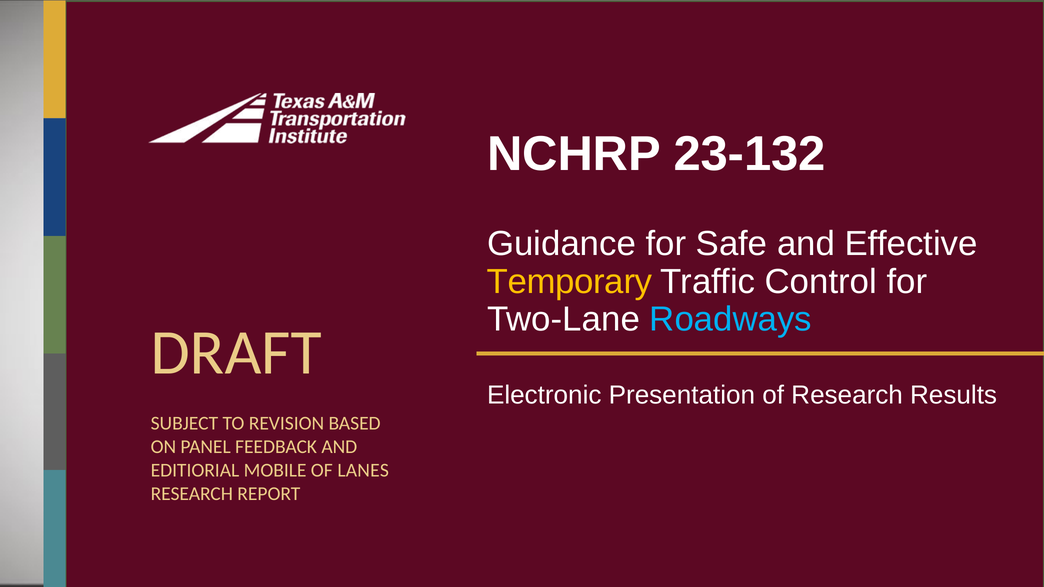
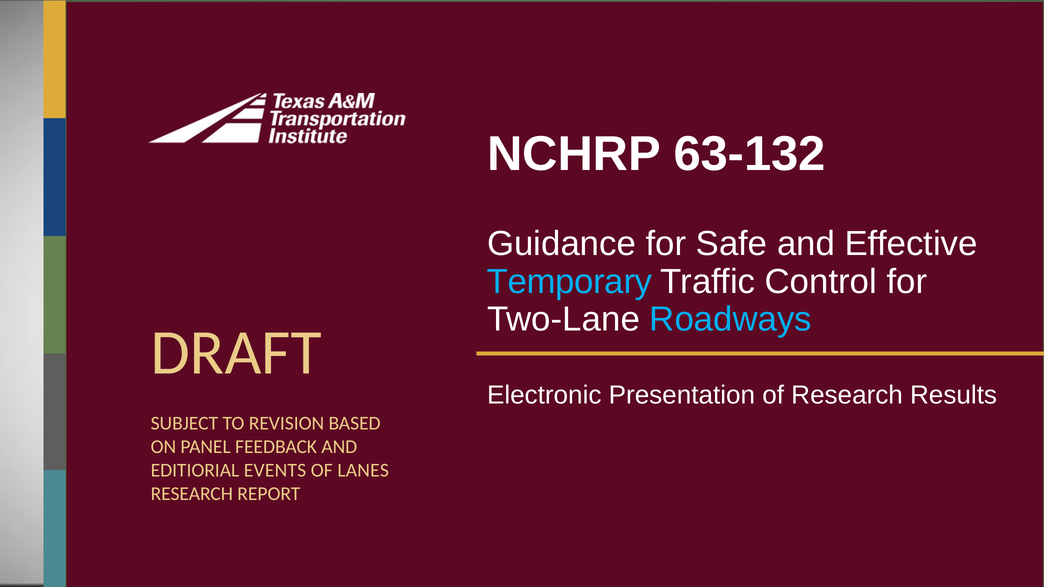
23-132: 23-132 -> 63-132 (750, 154)
Temporary colour: yellow -> light blue (569, 282)
MOBILE: MOBILE -> EVENTS (275, 470)
